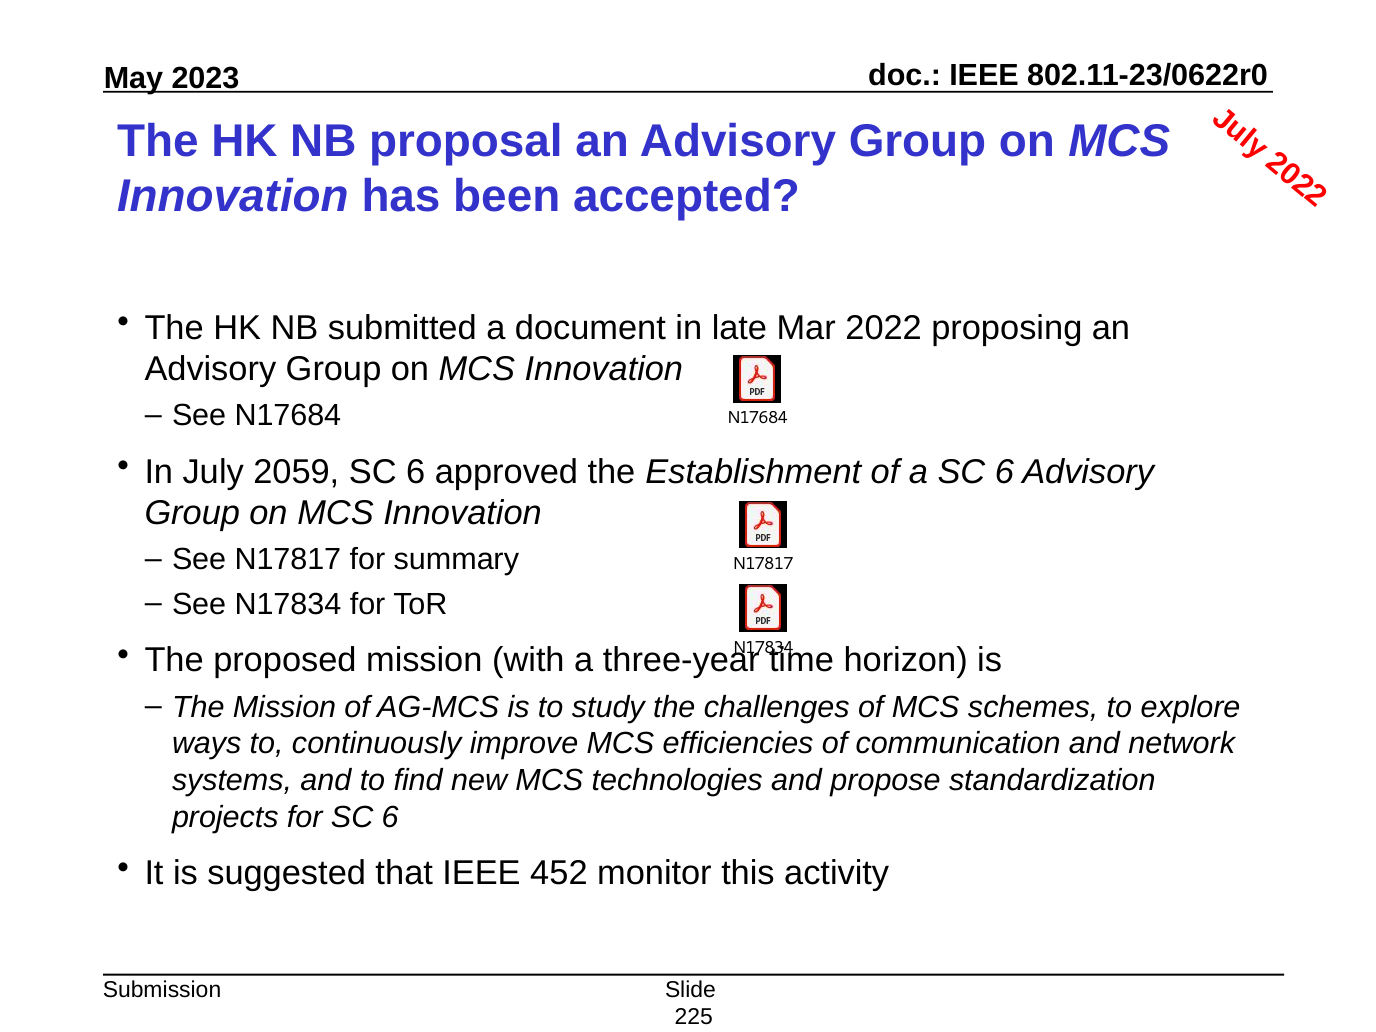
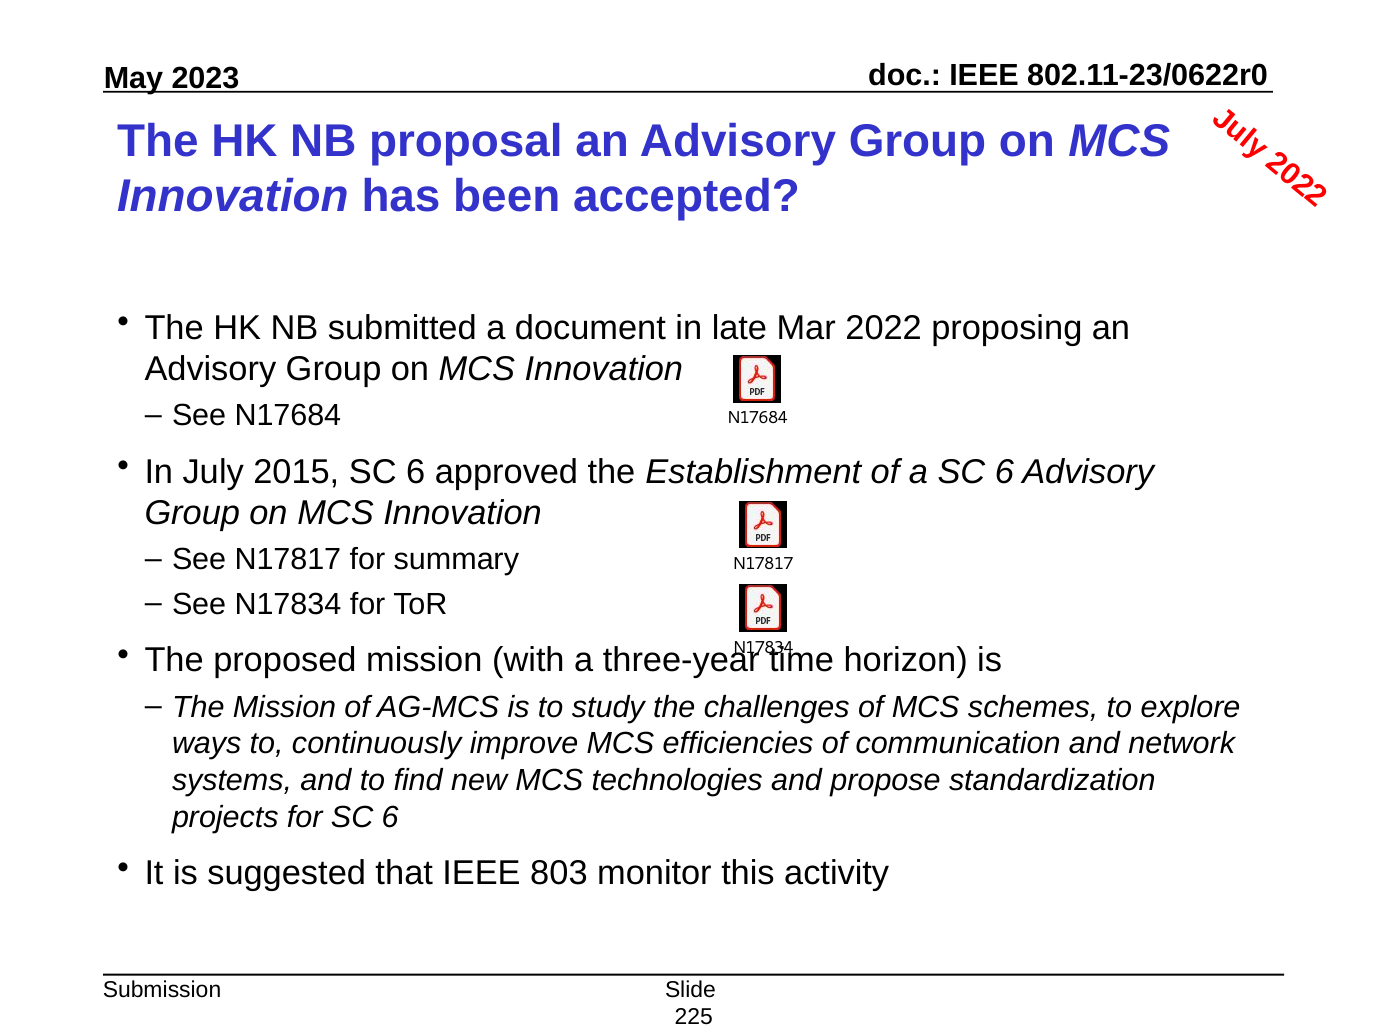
2059: 2059 -> 2015 (296, 472)
452: 452 -> 803 (559, 873)
